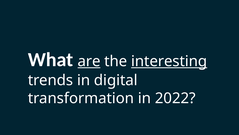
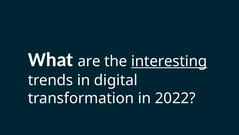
are underline: present -> none (89, 61)
